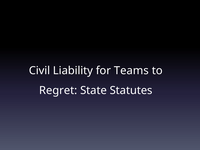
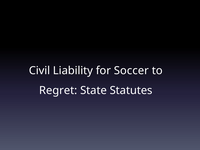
Teams: Teams -> Soccer (131, 71)
